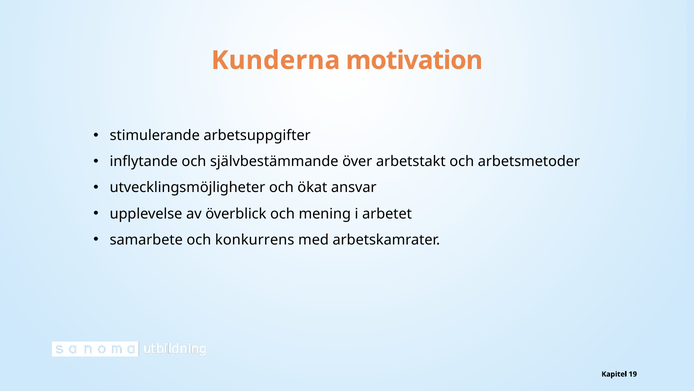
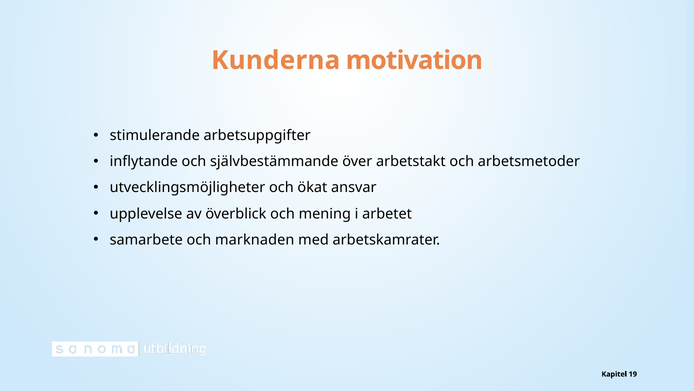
konkurrens: konkurrens -> marknaden (255, 239)
